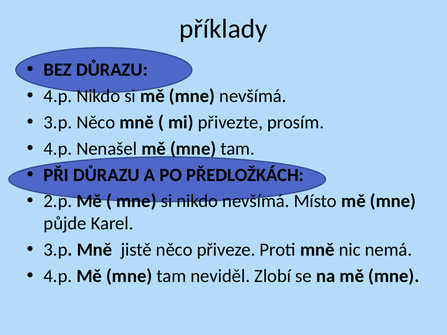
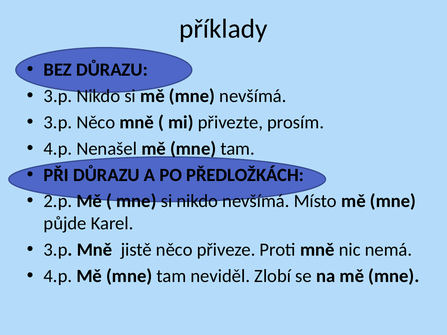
4.p: 4.p -> 3.p (58, 96)
